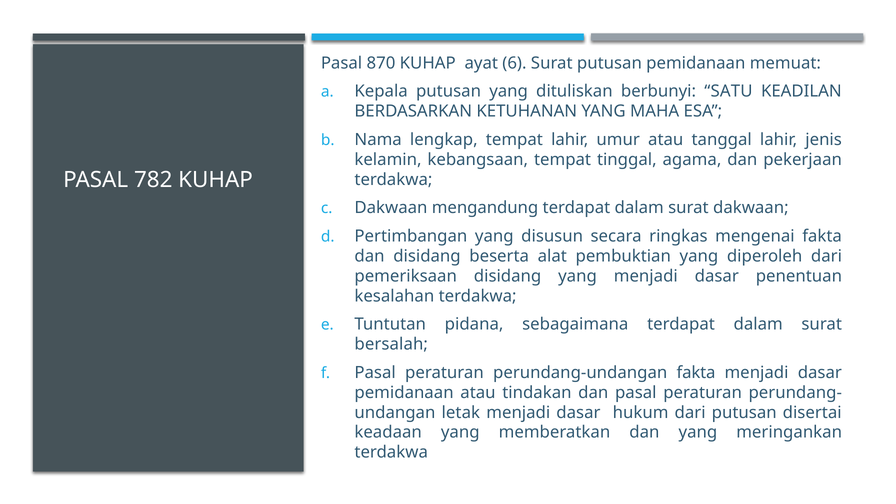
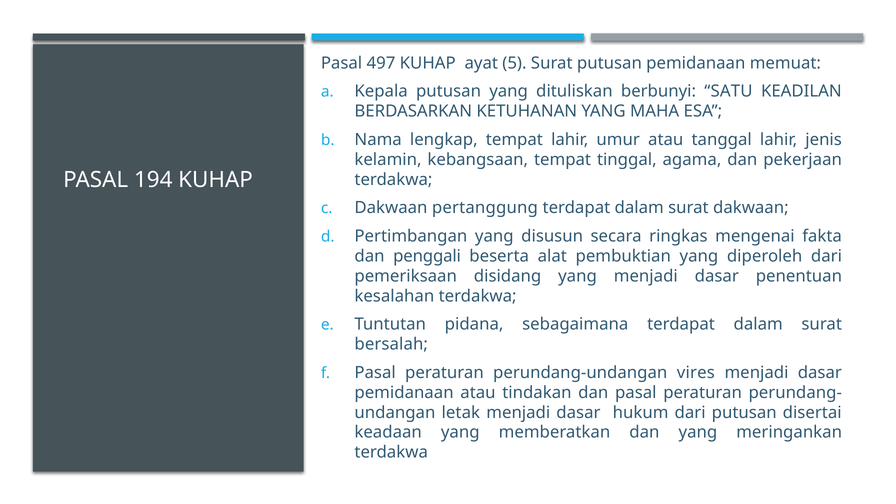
870: 870 -> 497 (381, 63)
6: 6 -> 5 (514, 63)
782: 782 -> 194 (153, 180)
mengandung: mengandung -> pertanggung (485, 208)
dan disidang: disidang -> penggali (427, 256)
perundang-undangan fakta: fakta -> vires (696, 373)
